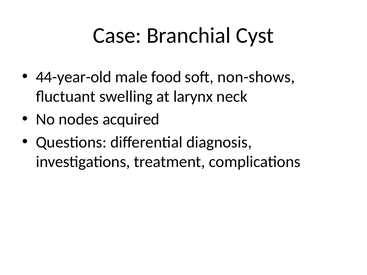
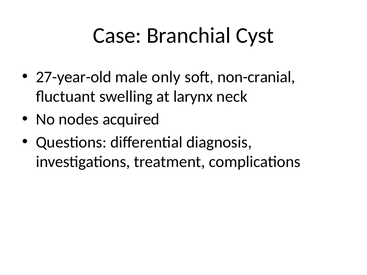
44-year-old: 44-year-old -> 27-year-old (74, 77)
food: food -> only (166, 77)
non-shows: non-shows -> non-cranial (256, 77)
